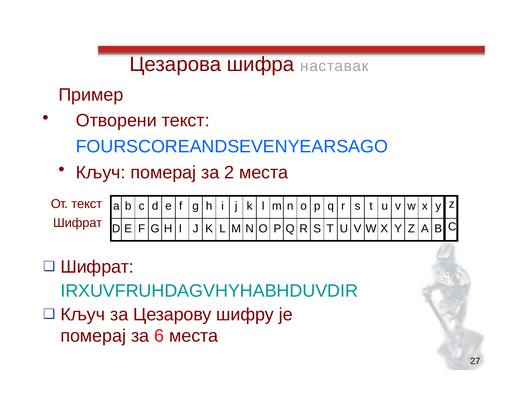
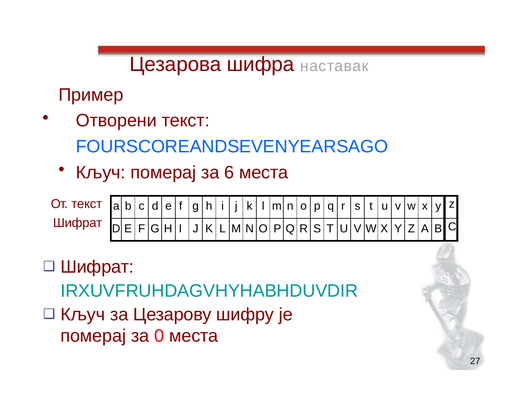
2: 2 -> 6 (229, 172)
6: 6 -> 0 (159, 336)
